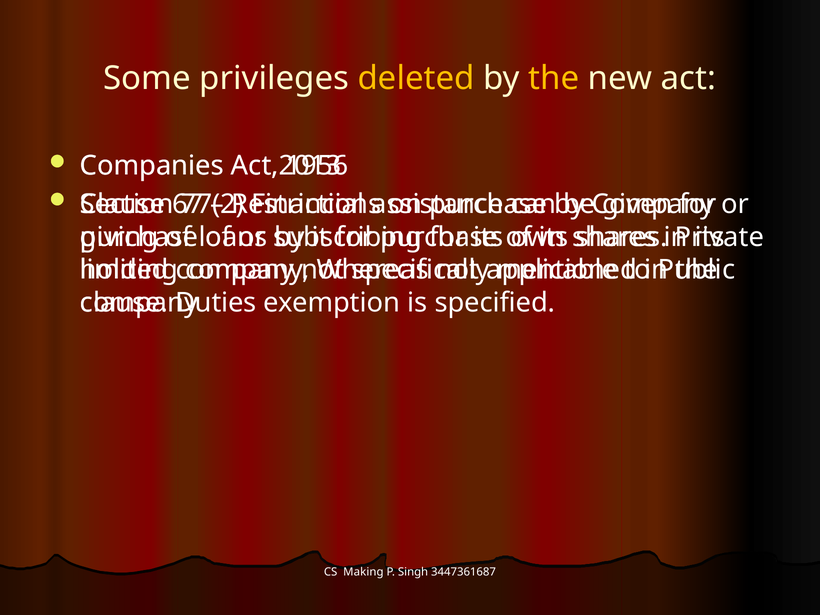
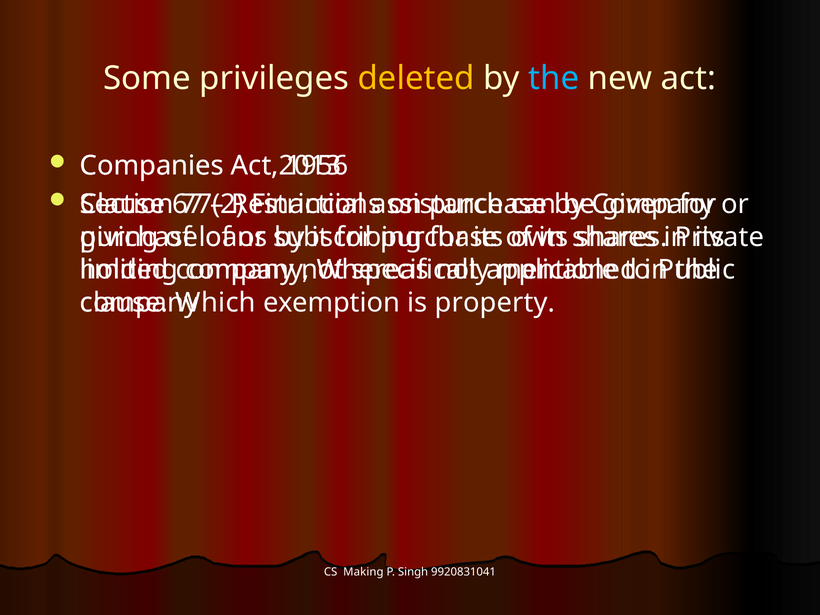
the colour: yellow -> light blue (554, 78)
Duties: Duties -> Which (216, 303)
specified: specified -> property (495, 303)
3447361687: 3447361687 -> 9920831041 (464, 572)
